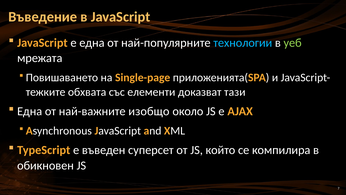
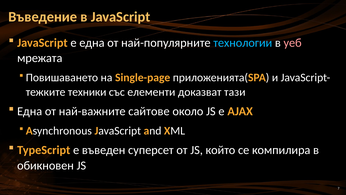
уеб colour: light green -> pink (293, 43)
обхвата: обхвата -> техники (87, 92)
изобщо: изобщо -> сайтове (149, 111)
